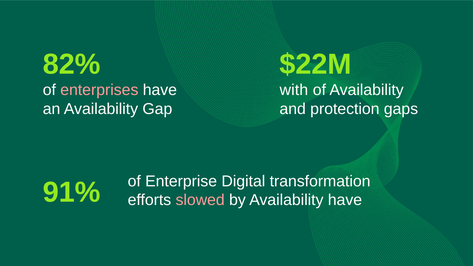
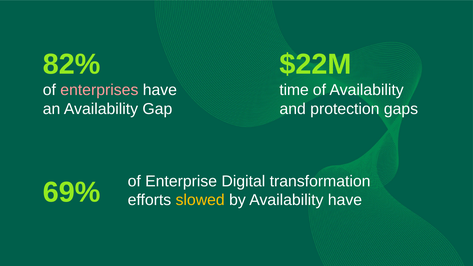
with: with -> time (294, 90)
91%: 91% -> 69% (72, 192)
slowed colour: pink -> yellow (200, 200)
